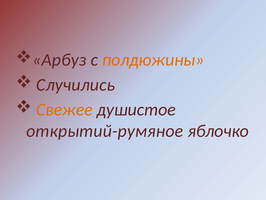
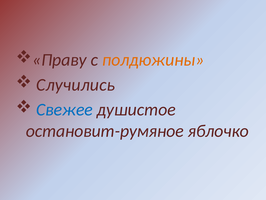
Арбуз: Арбуз -> Праву (59, 60)
Свежее colour: orange -> blue (65, 109)
открытий-румяное: открытий-румяное -> остановит-румяное (105, 131)
